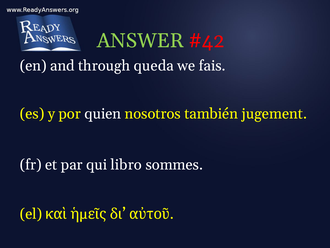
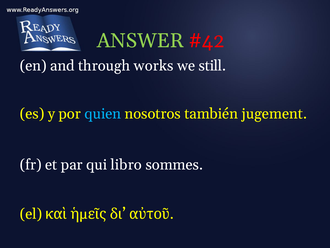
queda: queda -> works (154, 66)
fais: fais -> still (212, 66)
quien colour: white -> light blue (103, 114)
